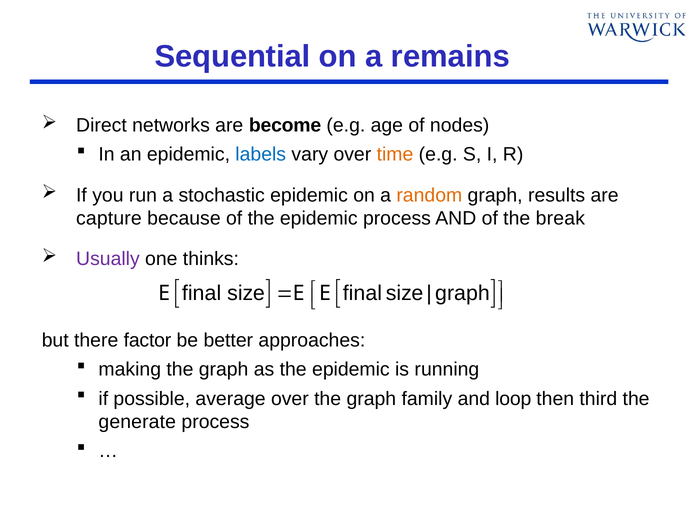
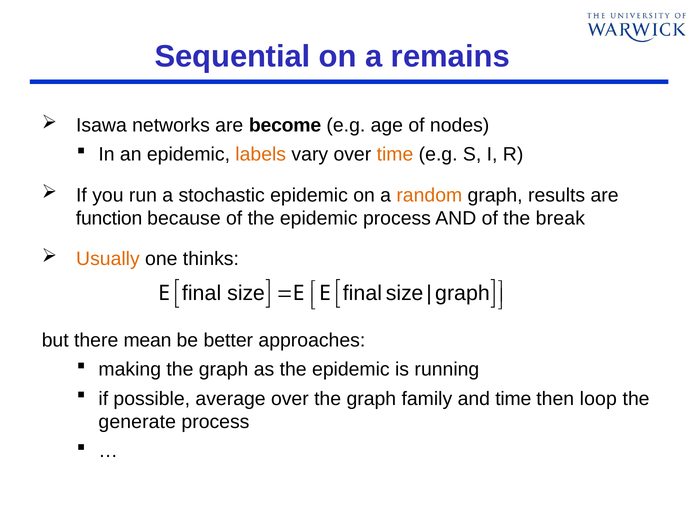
Direct: Direct -> Isawa (101, 126)
labels colour: blue -> orange (261, 155)
capture: capture -> function (109, 219)
Usually colour: purple -> orange (108, 259)
factor: factor -> mean (147, 341)
and loop: loop -> time (513, 399)
third: third -> loop (598, 399)
